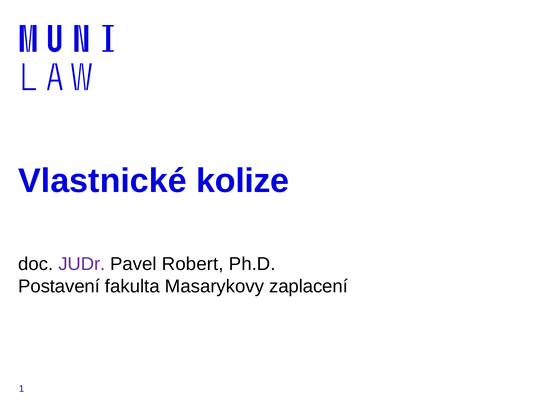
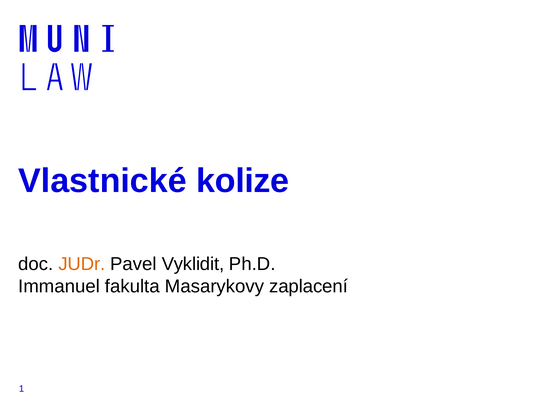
JUDr colour: purple -> orange (82, 264)
Robert: Robert -> Vyklidit (193, 264)
Postavení: Postavení -> Immanuel (59, 286)
